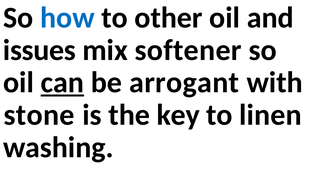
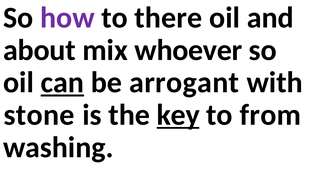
how colour: blue -> purple (67, 18)
other: other -> there (168, 18)
issues: issues -> about (39, 50)
softener: softener -> whoever (188, 50)
key underline: none -> present (178, 115)
linen: linen -> from (270, 115)
